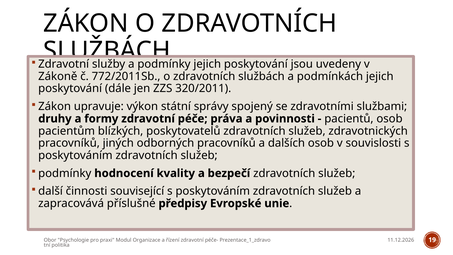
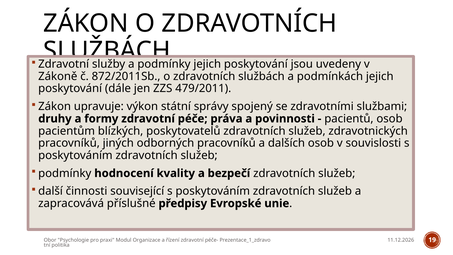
772/2011Sb: 772/2011Sb -> 872/2011Sb (126, 76)
320/2011: 320/2011 -> 479/2011 (203, 89)
